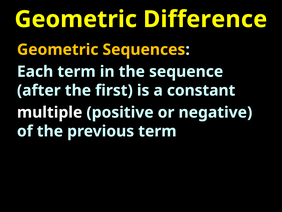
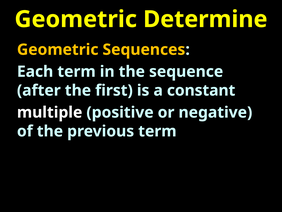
Difference: Difference -> Determine (205, 19)
